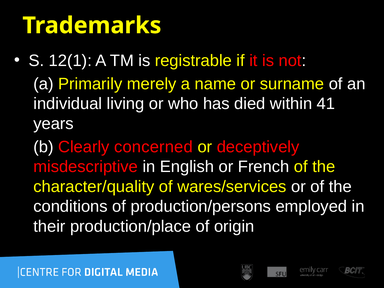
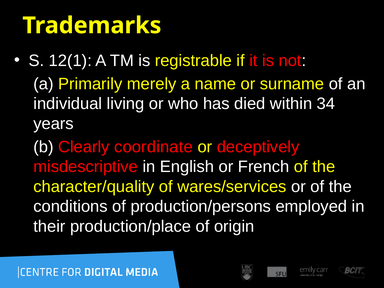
41: 41 -> 34 (326, 104)
concerned: concerned -> coordinate (153, 147)
